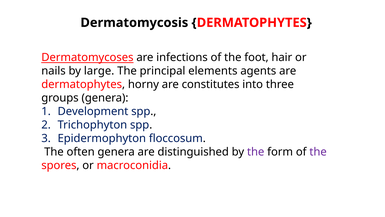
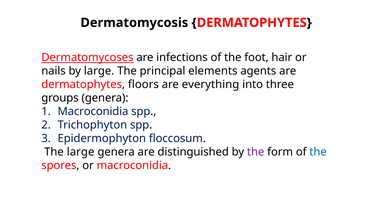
horny: horny -> floors (143, 84)
constitutes: constitutes -> everything (211, 84)
Development: Development -> Macroconidia (93, 111)
The often: often -> large (81, 152)
the colour: purple -> blue (318, 152)
